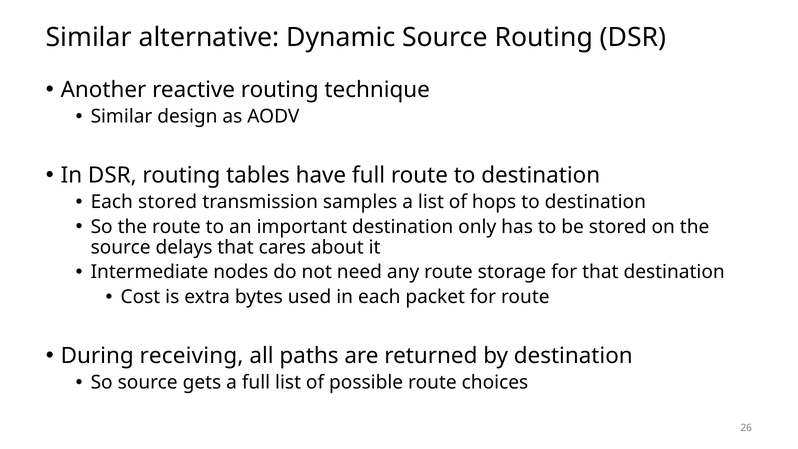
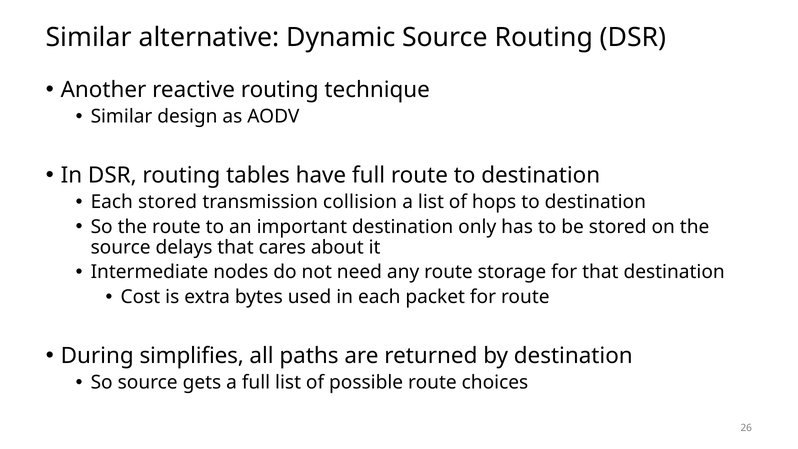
samples: samples -> collision (360, 202)
receiving: receiving -> simplifies (192, 356)
